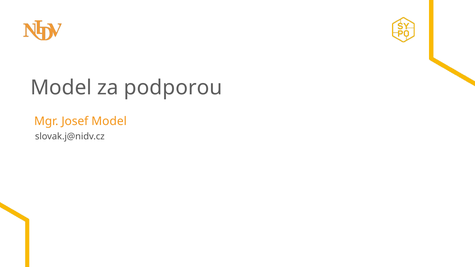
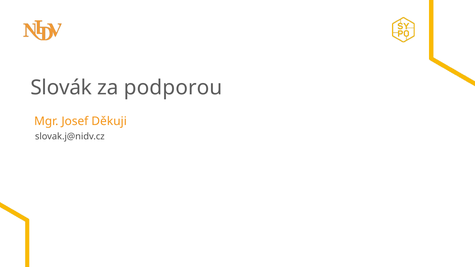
Model: Model -> Slovák (61, 88)
Josef Model: Model -> Děkuji (109, 121)
